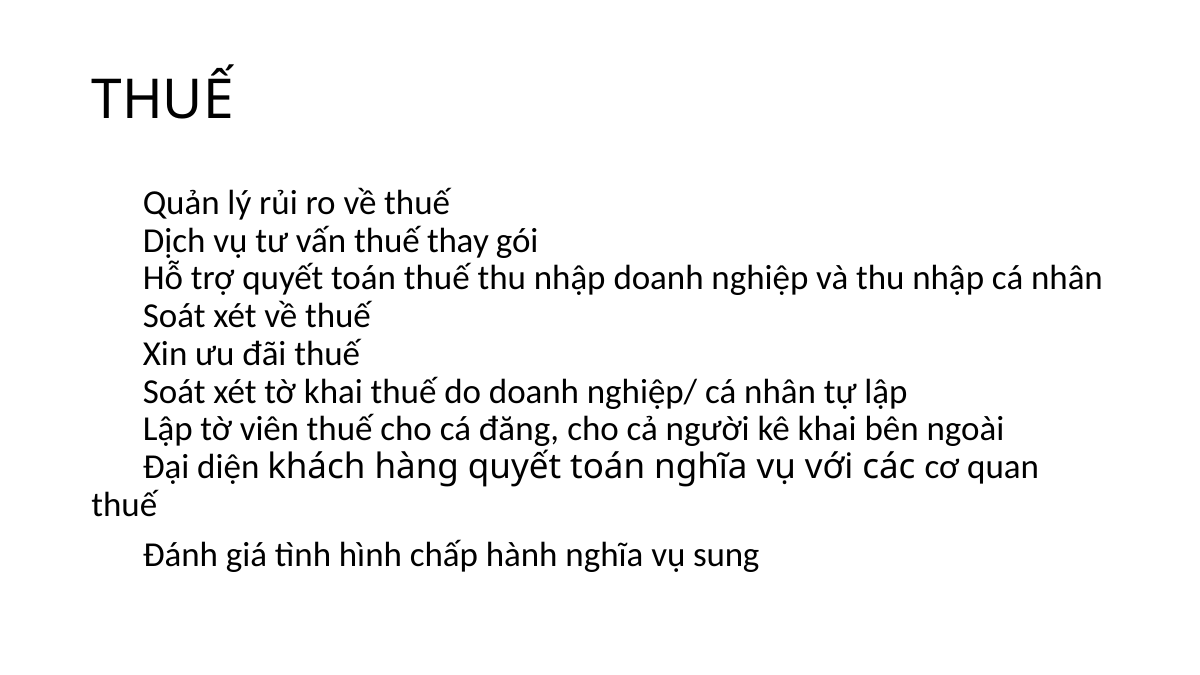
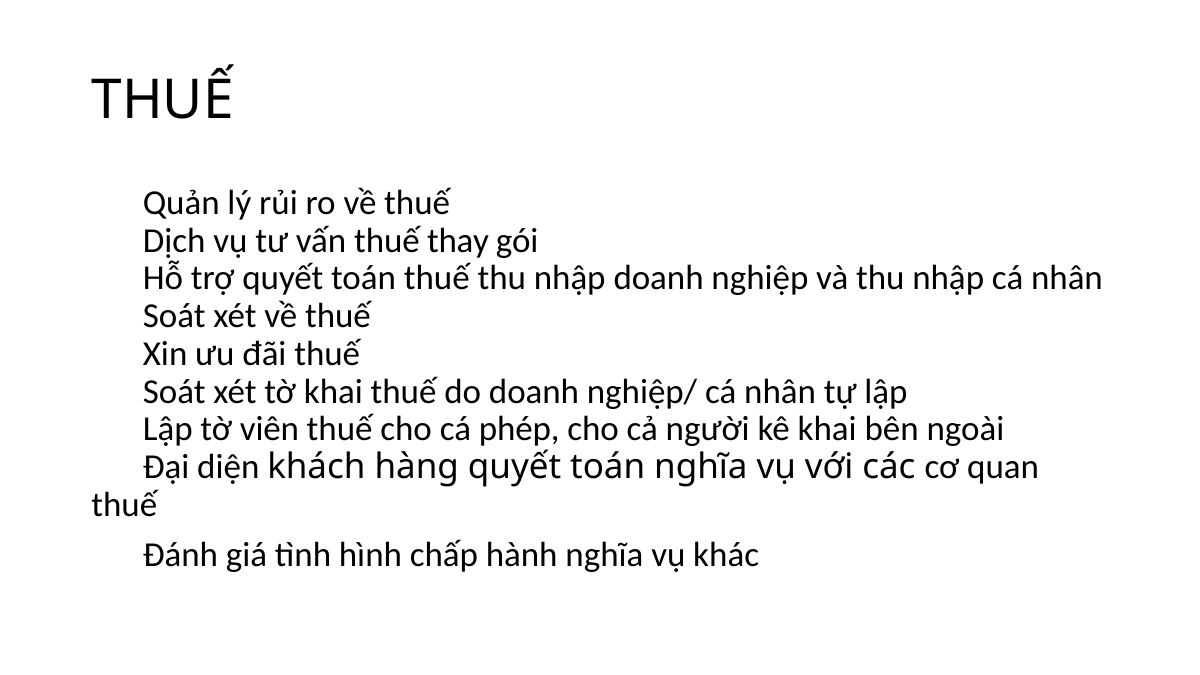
đăng: đăng -> phép (519, 429)
sung: sung -> khác (726, 555)
